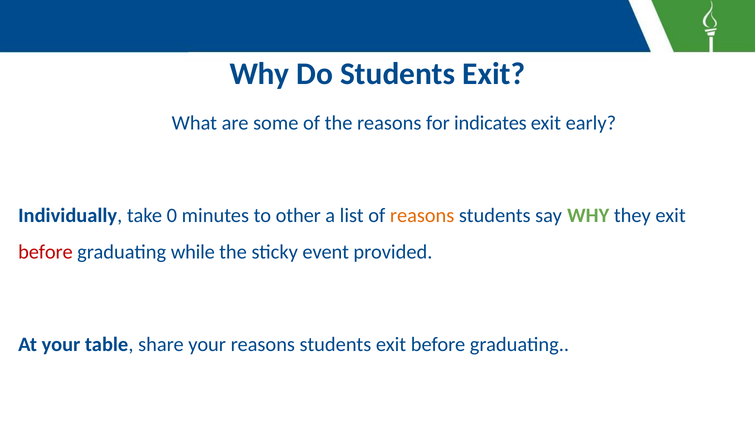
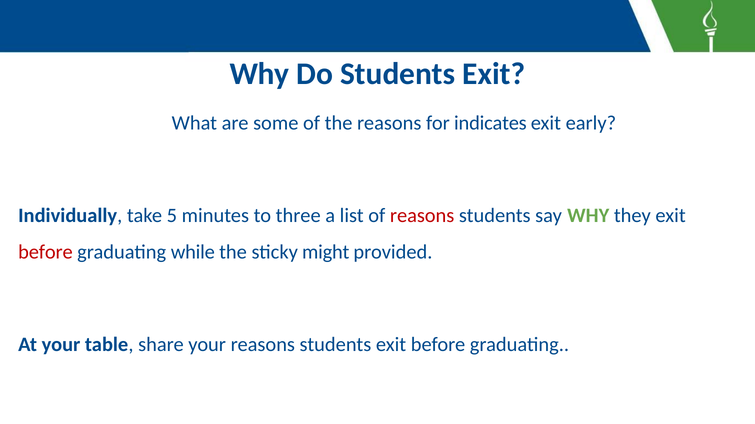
0: 0 -> 5 (172, 216)
other: other -> three (298, 216)
reasons colour: orange -> red (422, 216)
event: event -> might (326, 253)
